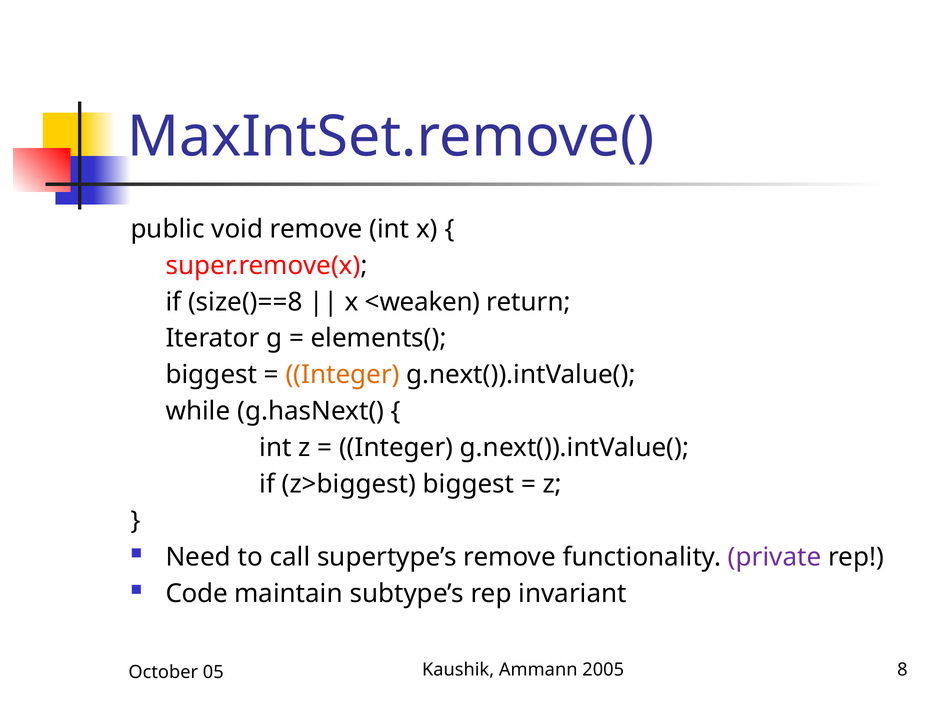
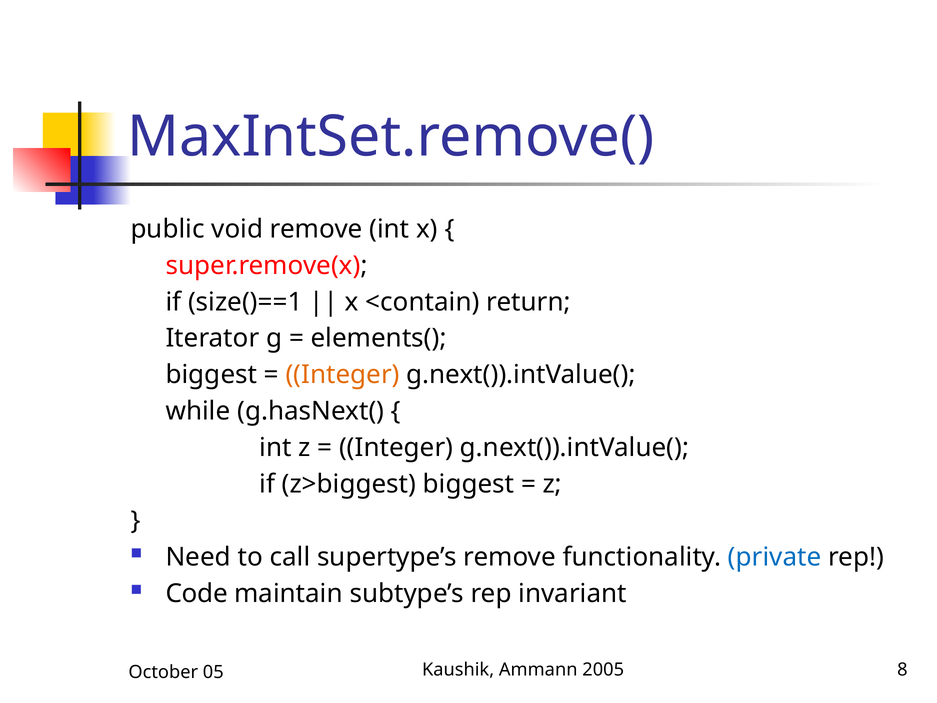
size()==8: size()==8 -> size()==1 (245, 302)
<weaken: <weaken -> <contain (422, 302)
private colour: purple -> blue (775, 557)
